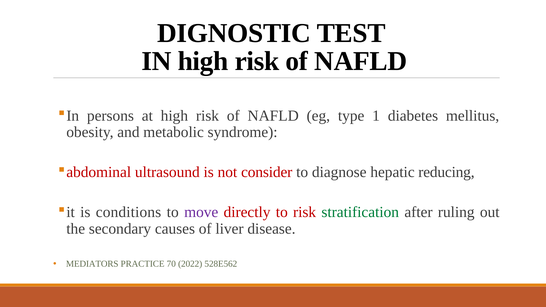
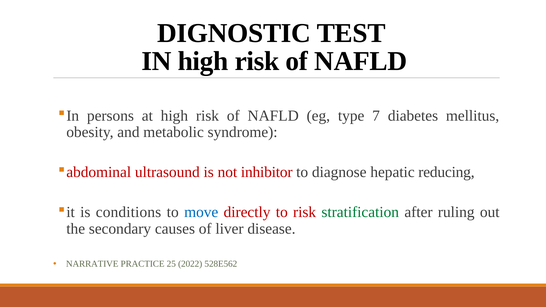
1: 1 -> 7 (376, 116)
consider: consider -> inhibitor (267, 172)
move colour: purple -> blue (201, 212)
MEDIATORS: MEDIATORS -> NARRATIVE (92, 264)
70: 70 -> 25 (171, 264)
